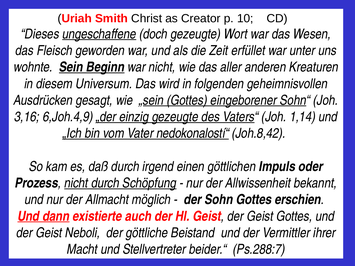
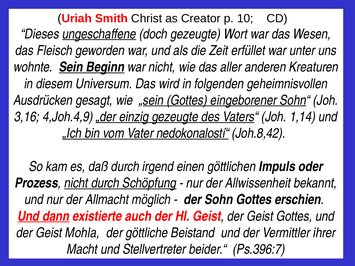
6,Joh.4,9: 6,Joh.4,9 -> 4,Joh.4,9 (68, 117)
Neboli: Neboli -> Mohla (83, 233)
Ps.288:7: Ps.288:7 -> Ps.396:7 (259, 250)
